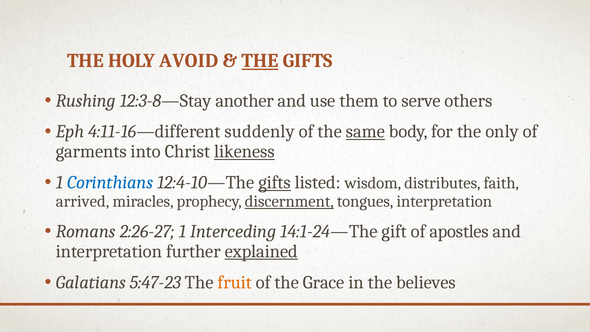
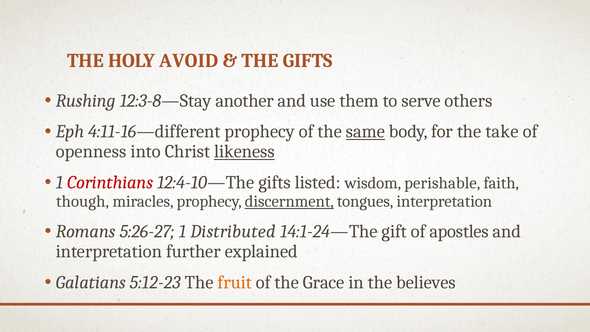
THE underline: present -> none (260, 61)
4:11-16—different suddenly: suddenly -> prophecy (260, 132)
only: only -> take (502, 132)
garments: garments -> openness (91, 151)
Corinthians colour: blue -> red (110, 182)
gifts underline: present -> none (275, 182)
distributes: distributes -> perishable (442, 183)
arrived: arrived -> though (83, 201)
2:26-27: 2:26-27 -> 5:26-27 (147, 231)
Interceding: Interceding -> Distributed (233, 231)
explained underline: present -> none (261, 251)
5:47-23: 5:47-23 -> 5:12-23 (155, 282)
